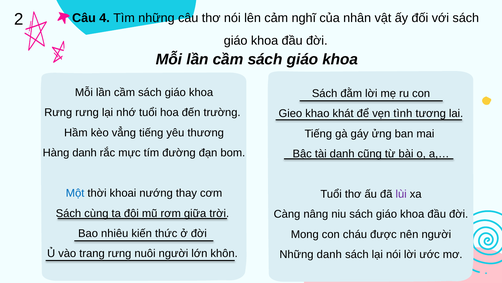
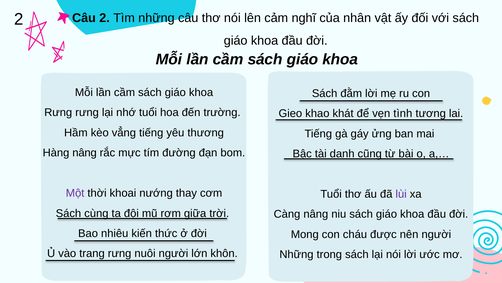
Câu 4: 4 -> 2 (105, 18)
Hàng danh: danh -> nâng (85, 153)
Một colour: blue -> purple (75, 193)
Những danh: danh -> trong (329, 254)
